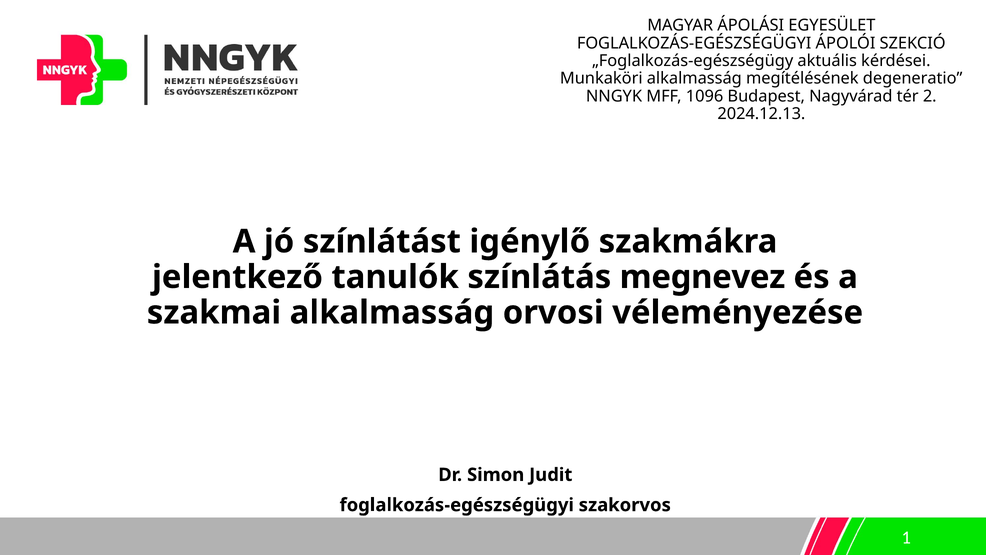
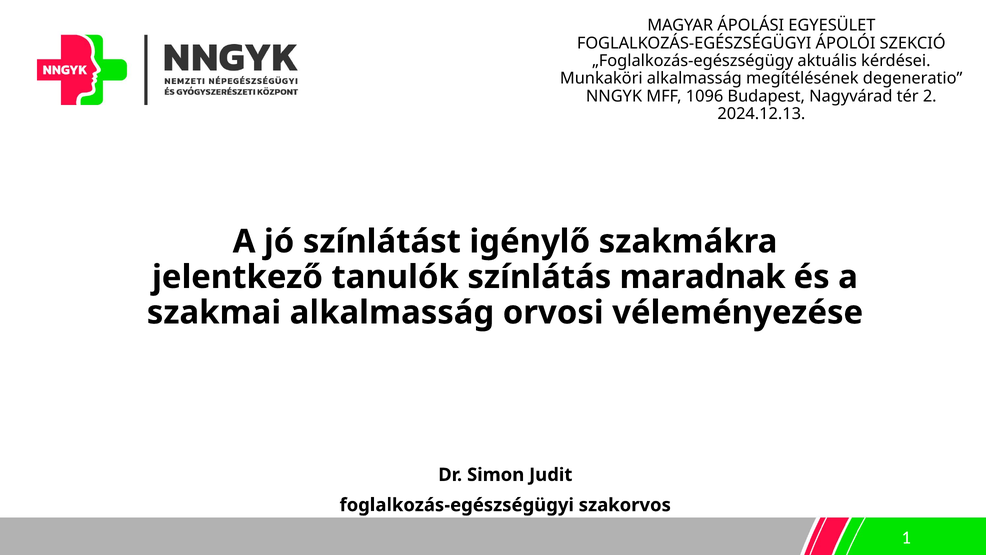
megnevez: megnevez -> maradnak (703, 277)
